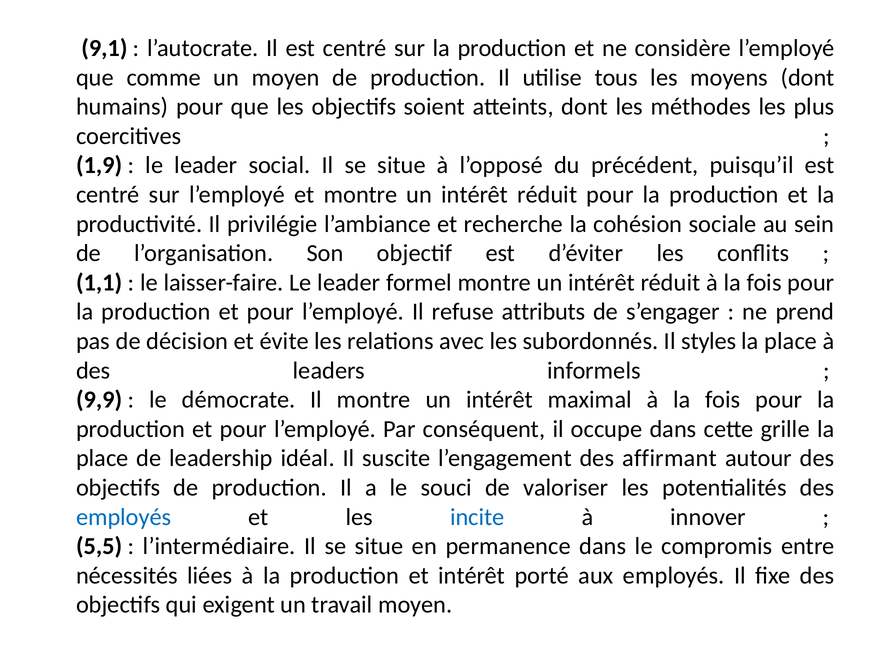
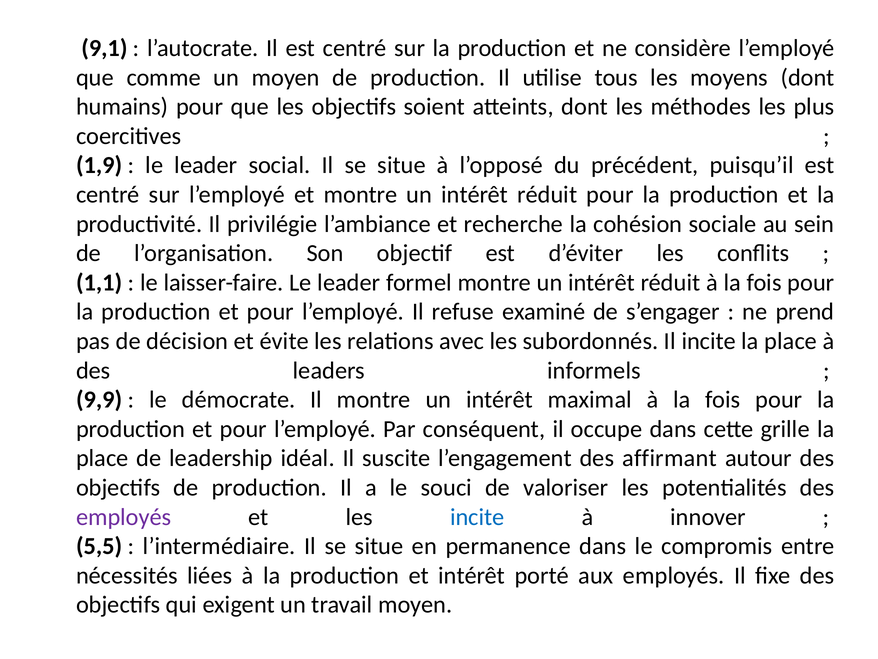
attributs: attributs -> examiné (544, 312)
Il styles: styles -> incite (709, 341)
employés colour: blue -> purple (124, 517)
